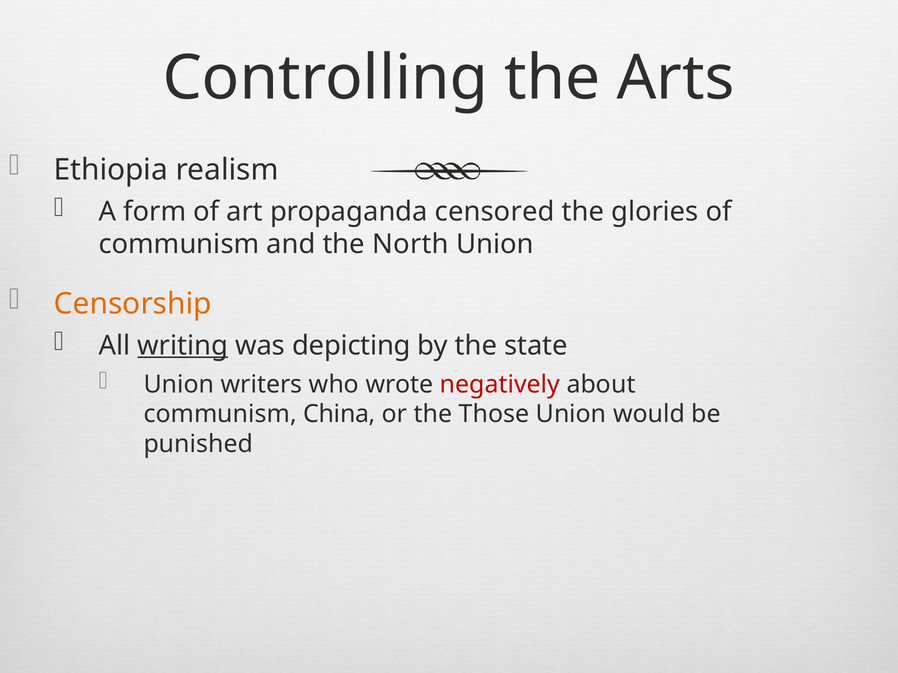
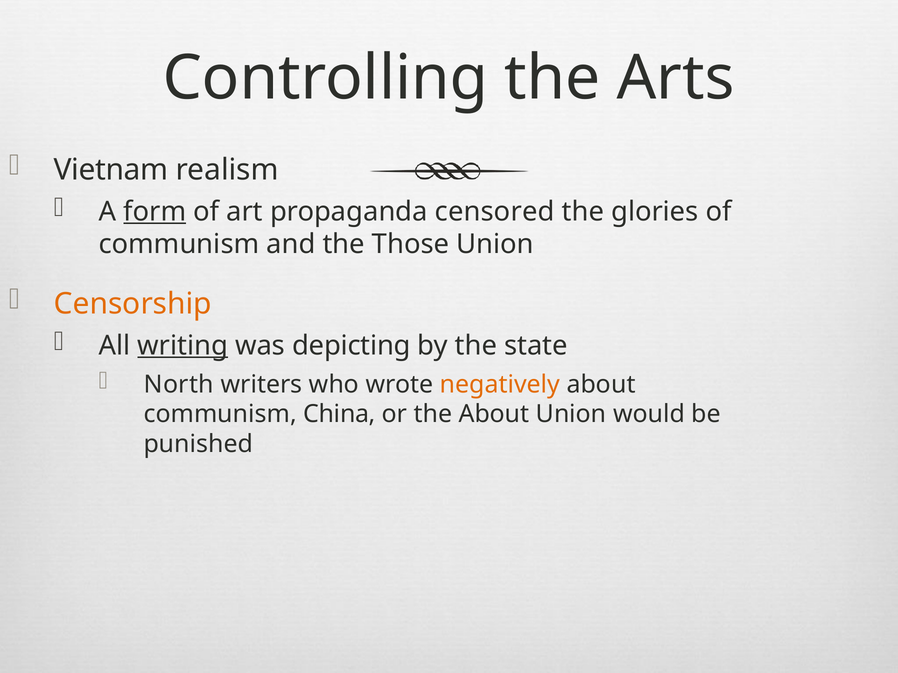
Ethiopia: Ethiopia -> Vietnam (111, 170)
form underline: none -> present (155, 212)
North: North -> Those (411, 245)
Union: Union -> North (179, 385)
negatively colour: red -> orange (500, 385)
the Those: Those -> About (494, 415)
